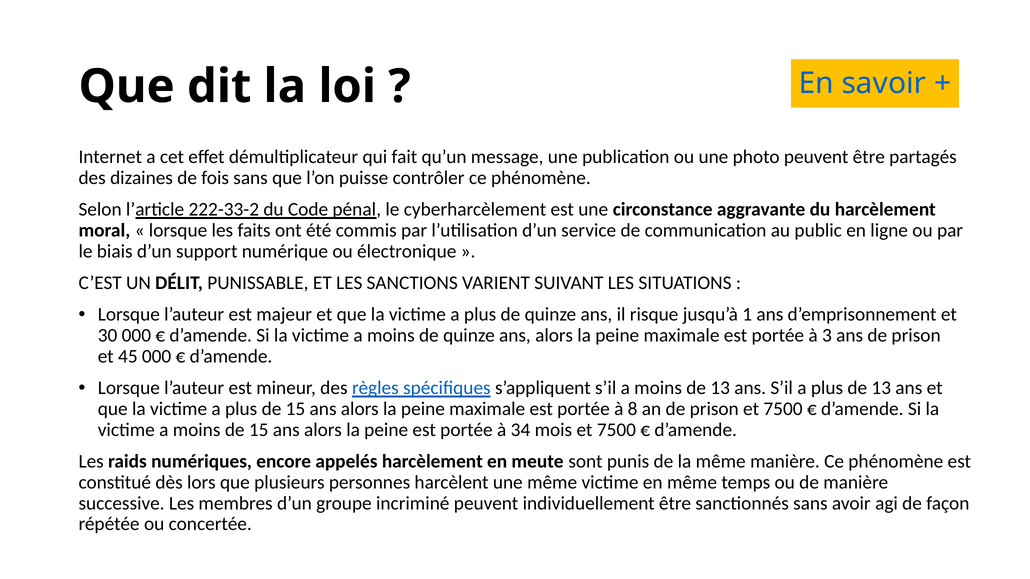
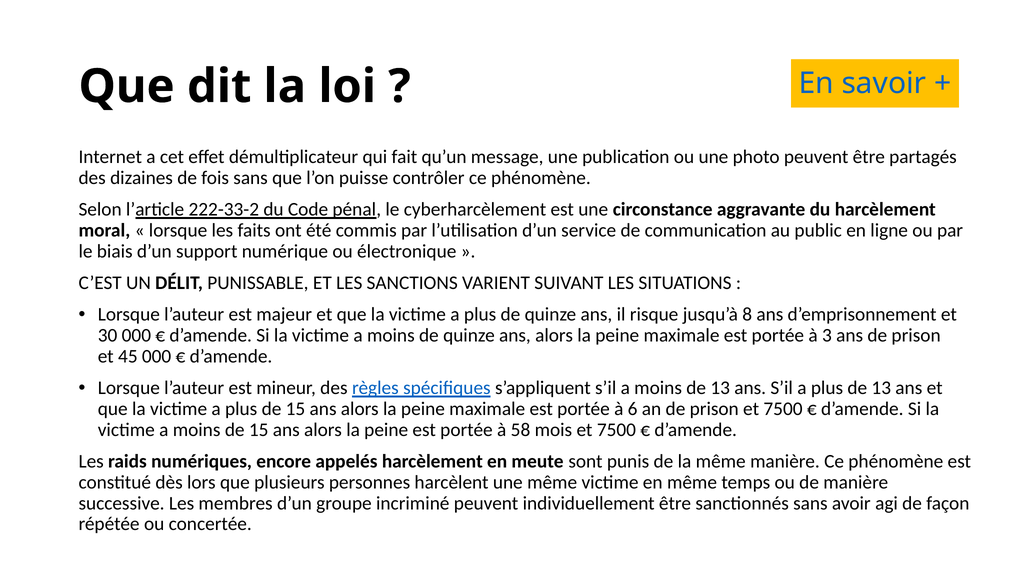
1: 1 -> 8 (747, 315)
8: 8 -> 6 (633, 409)
34: 34 -> 58 (521, 430)
